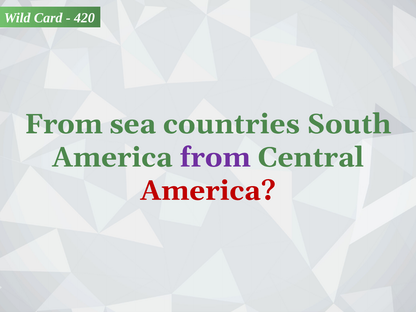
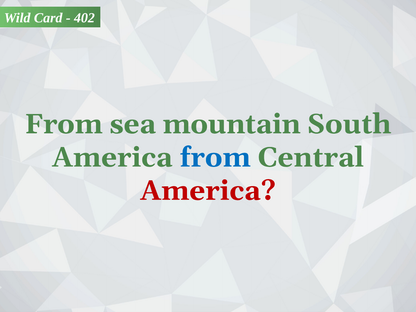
420: 420 -> 402 (84, 18)
countries: countries -> mountain (232, 124)
from colour: purple -> blue (215, 157)
